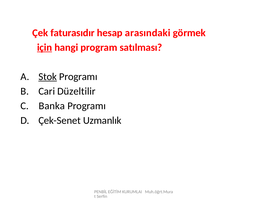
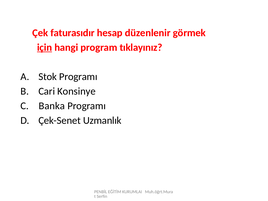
arasındaki: arasındaki -> düzenlenir (148, 33)
satılması: satılması -> tıklayınız (141, 47)
Stok underline: present -> none (48, 77)
Düzeltilir: Düzeltilir -> Konsinye (76, 91)
